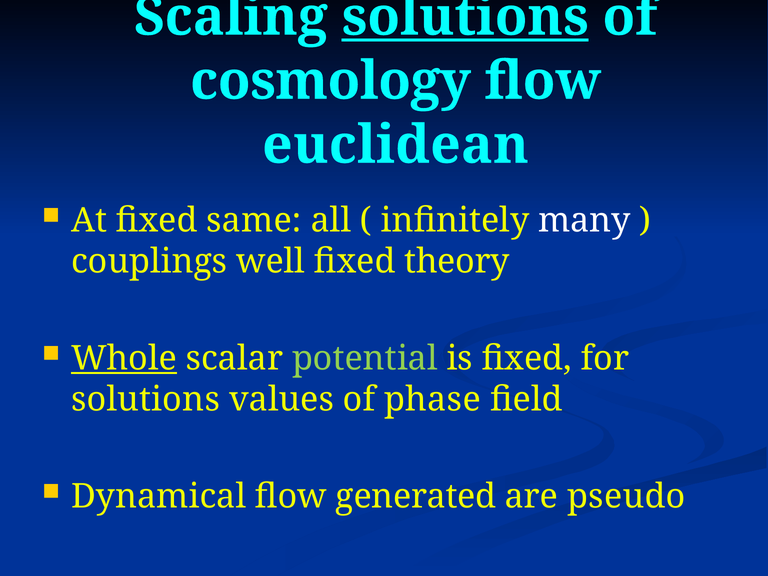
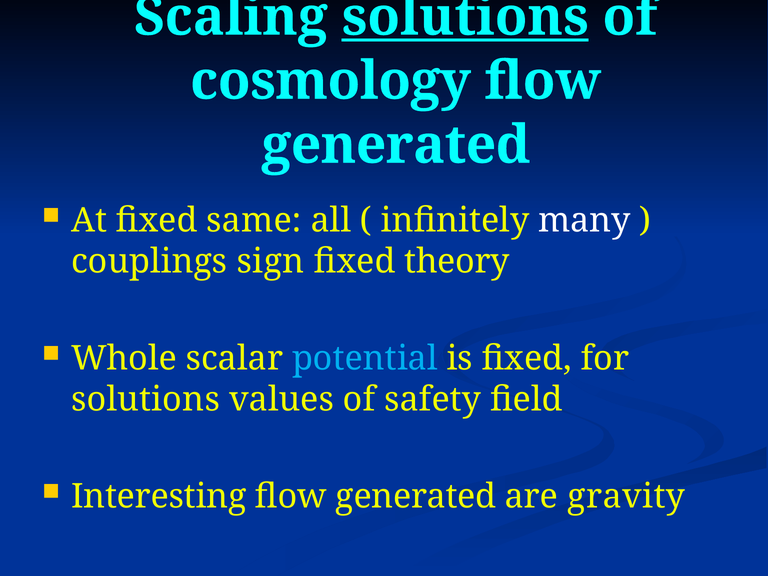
euclidean: euclidean -> generated (396, 145)
well: well -> sign (271, 262)
Whole underline: present -> none (124, 359)
potential colour: light green -> light blue (365, 359)
phase: phase -> safety (433, 399)
Dynamical: Dynamical -> Interesting (159, 496)
pseudo: pseudo -> gravity (626, 496)
